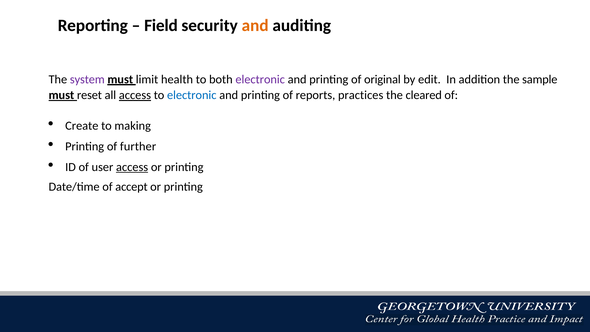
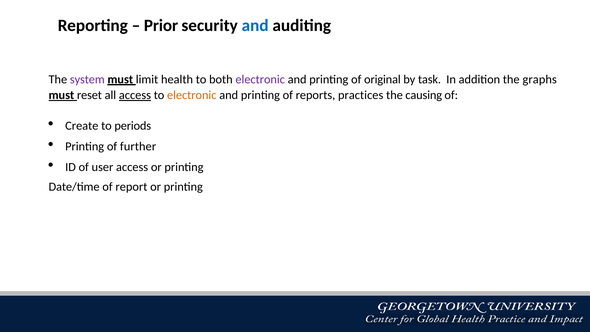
Field: Field -> Prior (161, 26)
and colour: orange -> blue (255, 26)
edit: edit -> task (430, 79)
sample: sample -> graphs (540, 79)
electronic colour: blue -> orange (192, 95)
cleared: cleared -> causing (424, 95)
making: making -> periods (133, 126)
access underline: present -> none (132, 167)
accept: accept -> report (131, 187)
